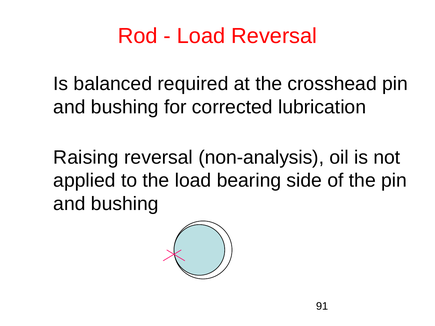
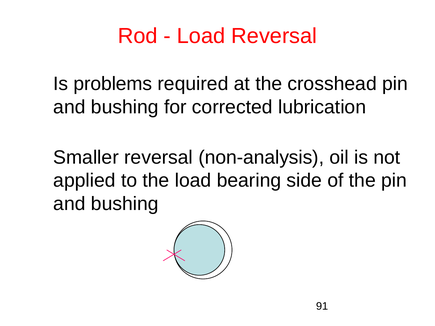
balanced: balanced -> problems (113, 84)
Raising: Raising -> Smaller (86, 157)
